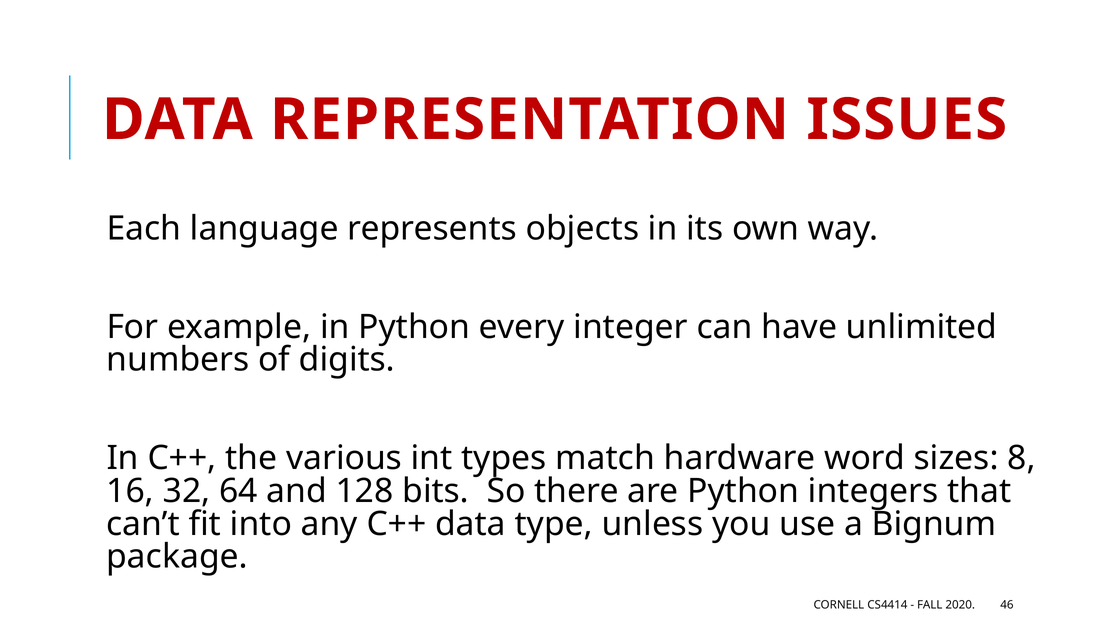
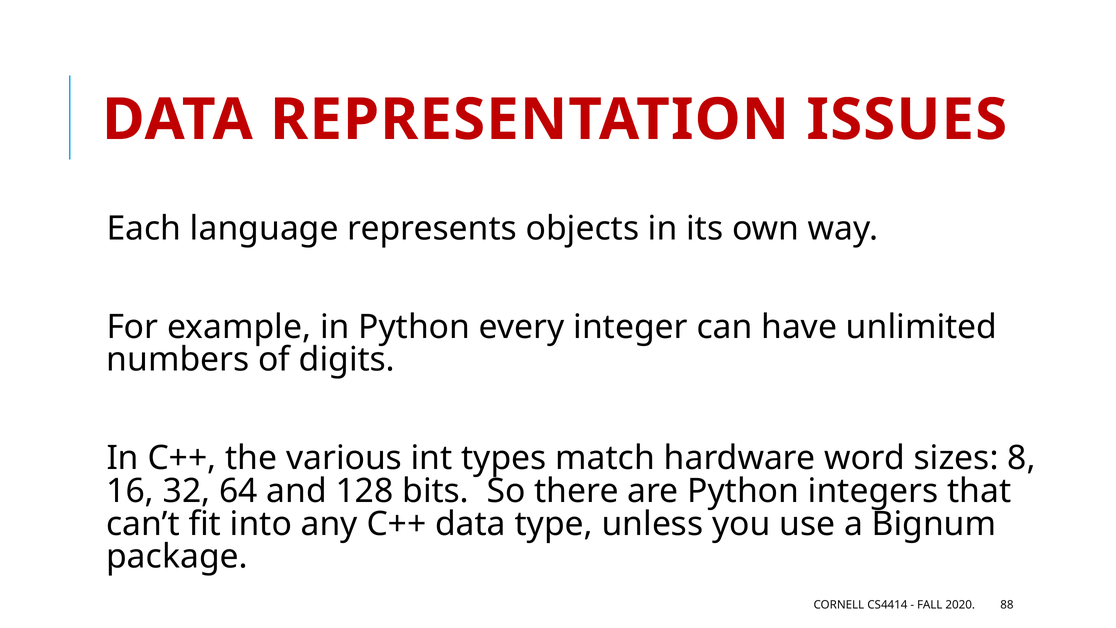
46: 46 -> 88 (1007, 605)
